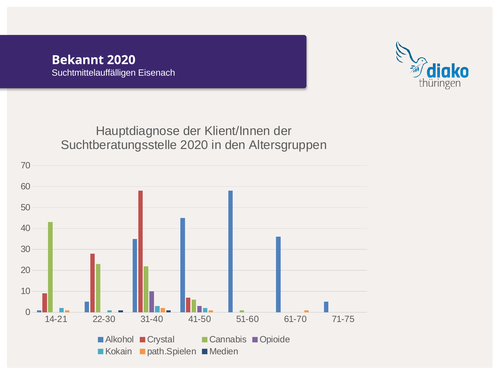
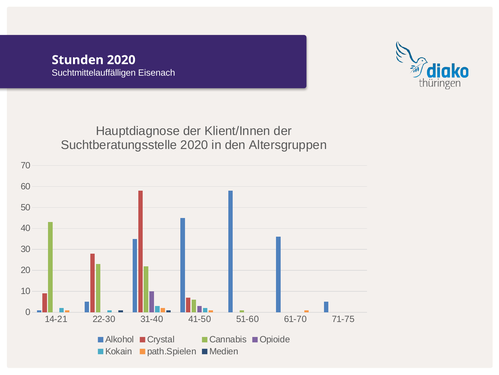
Bekannt: Bekannt -> Stunden (78, 60)
